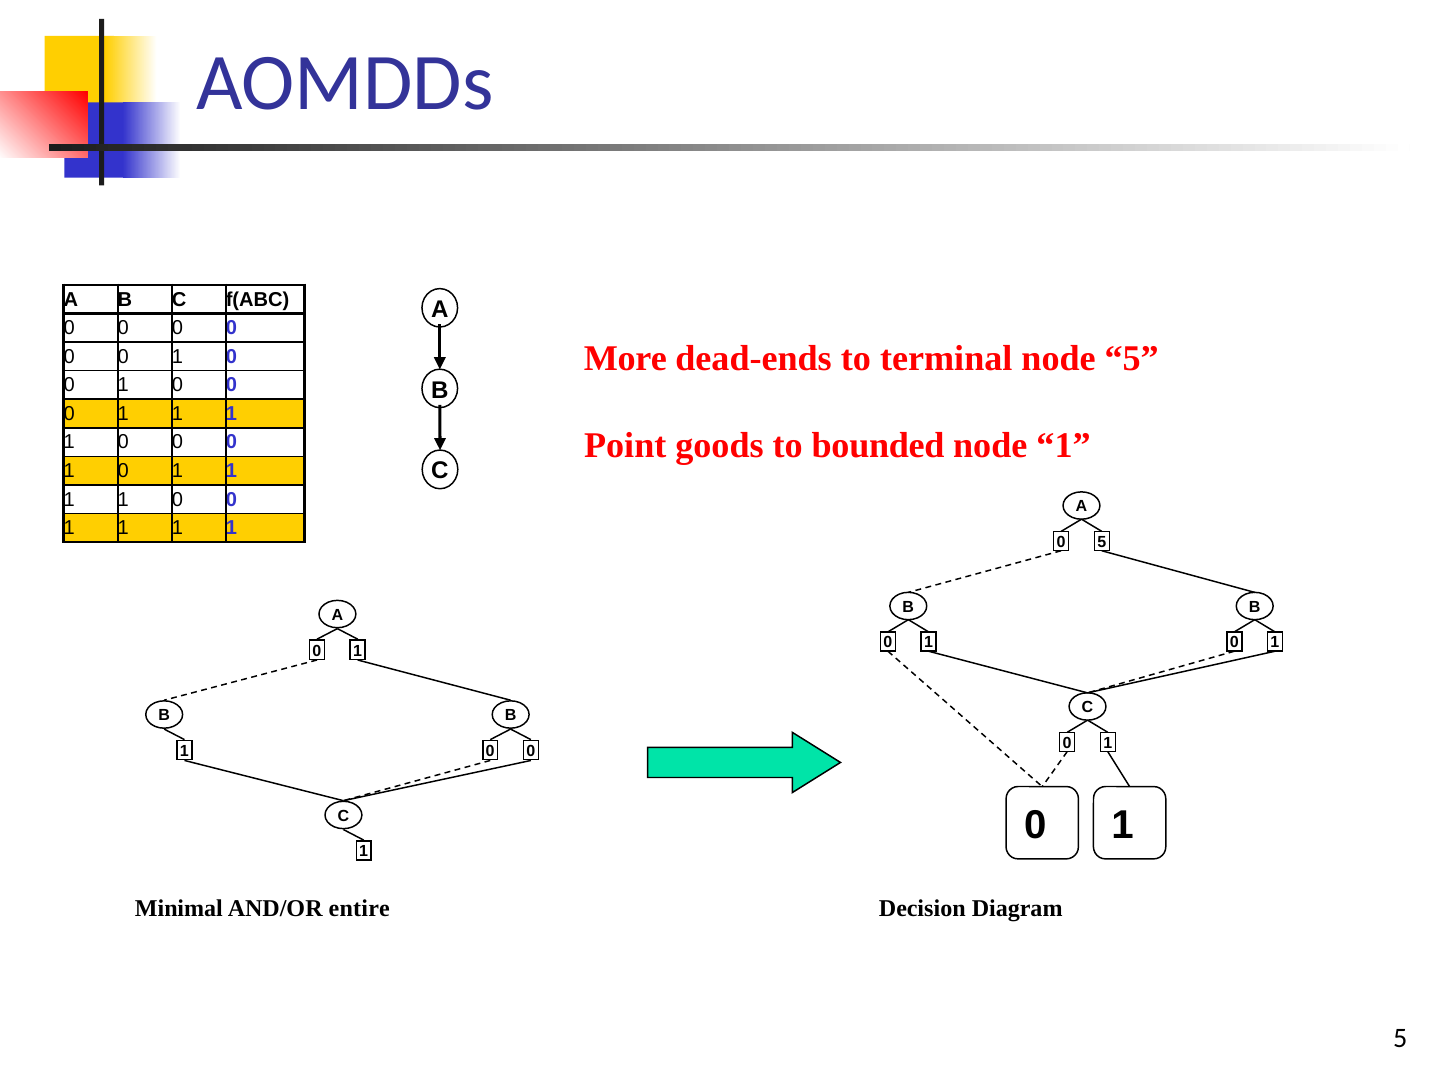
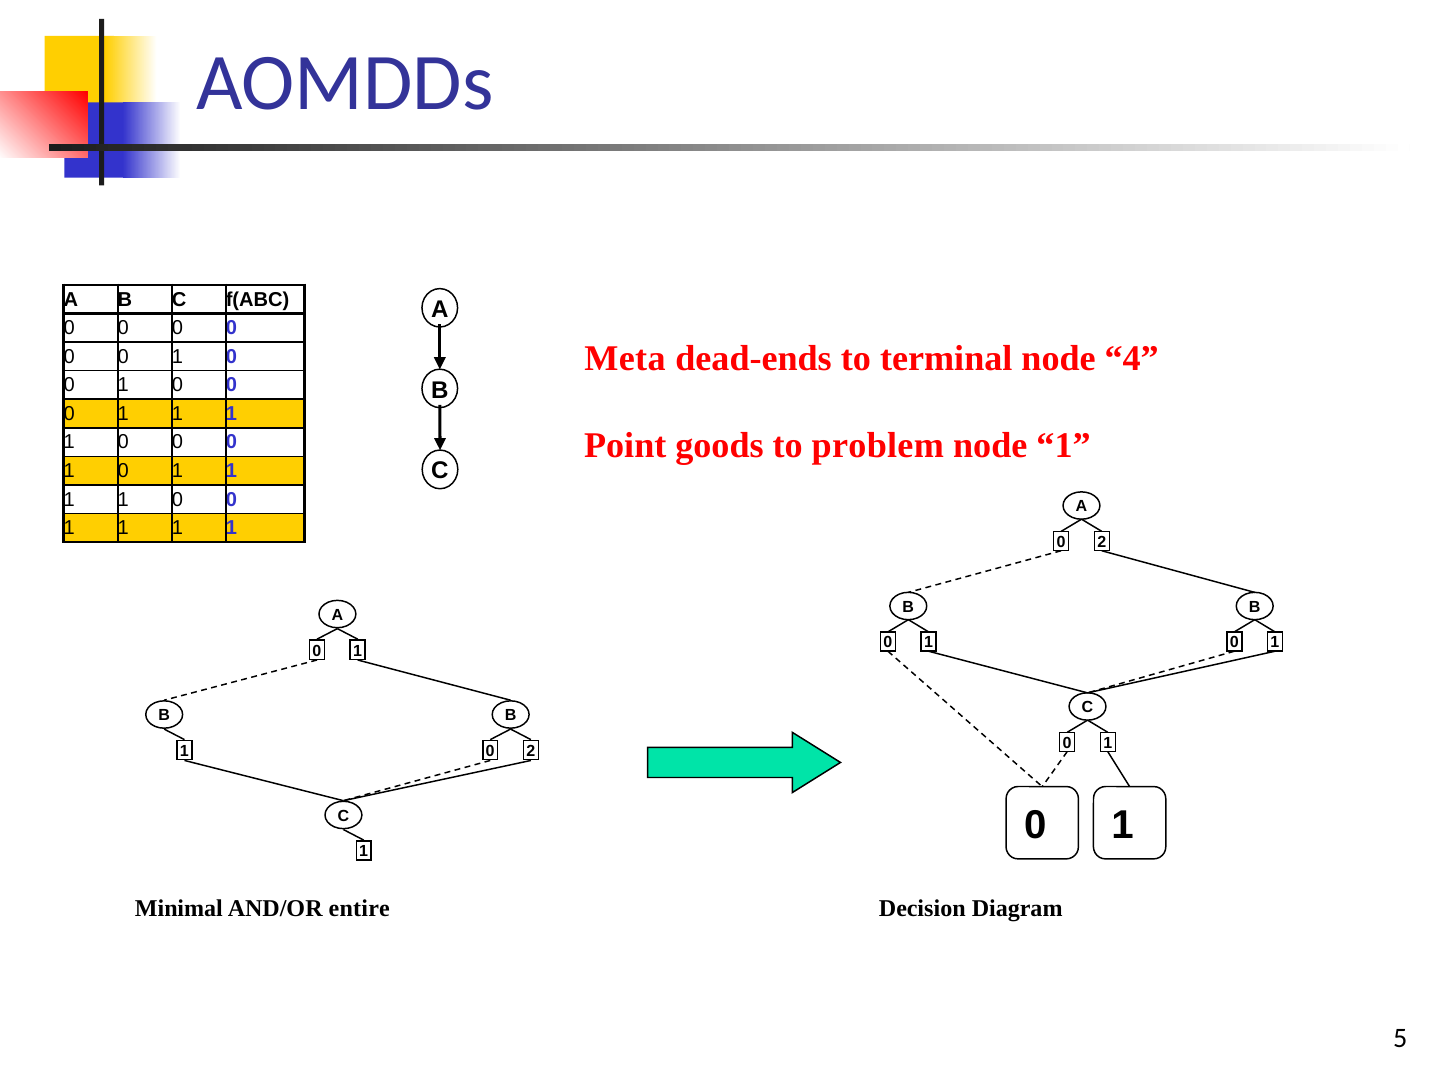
More: More -> Meta (625, 359)
node 5: 5 -> 4 (1132, 359)
bounded: bounded -> problem (878, 445)
5: 5 -> 2 (1102, 542)
0: 0 -> 2 (531, 751)
